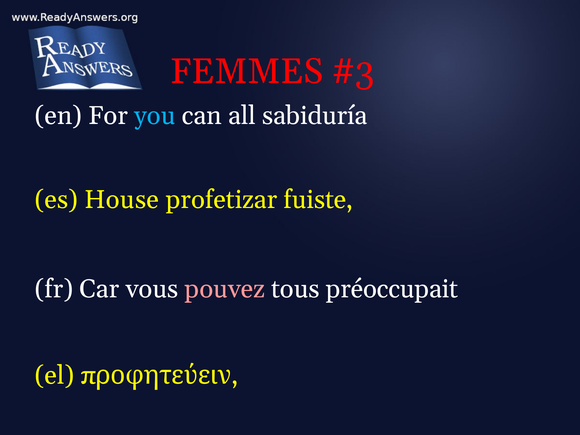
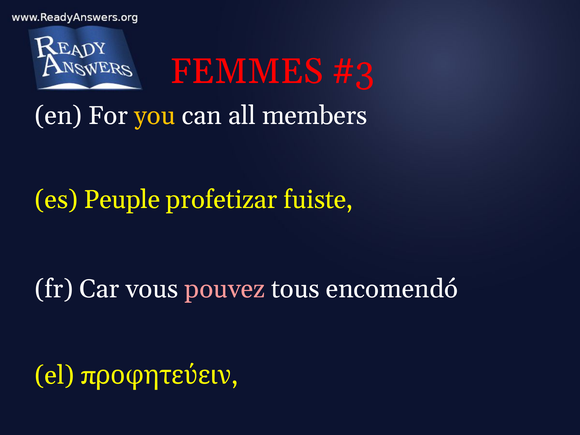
you colour: light blue -> yellow (155, 116)
sabiduría: sabiduría -> members (315, 116)
House: House -> Peuple (122, 200)
préoccupait: préoccupait -> encomendó (392, 289)
